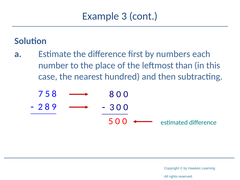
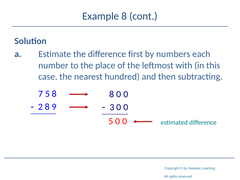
Example 3: 3 -> 8 (124, 16)
than: than -> with (184, 65)
